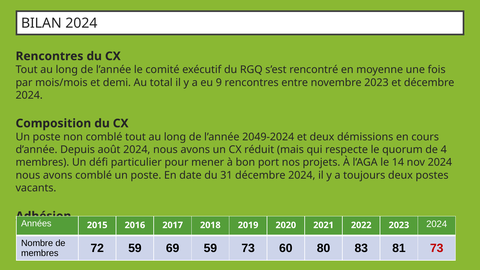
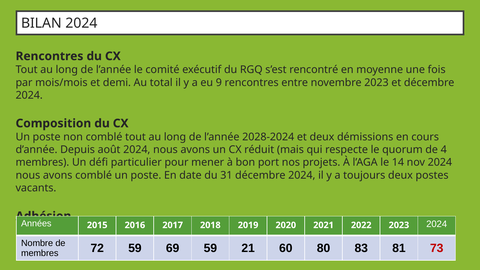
2049-2024: 2049-2024 -> 2028-2024 (268, 137)
59 73: 73 -> 21 (248, 248)
